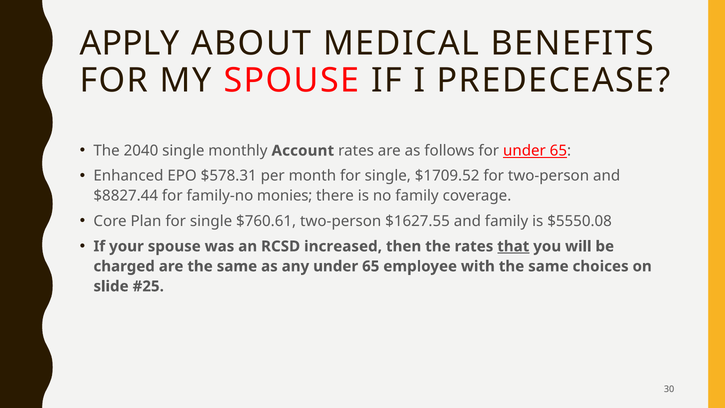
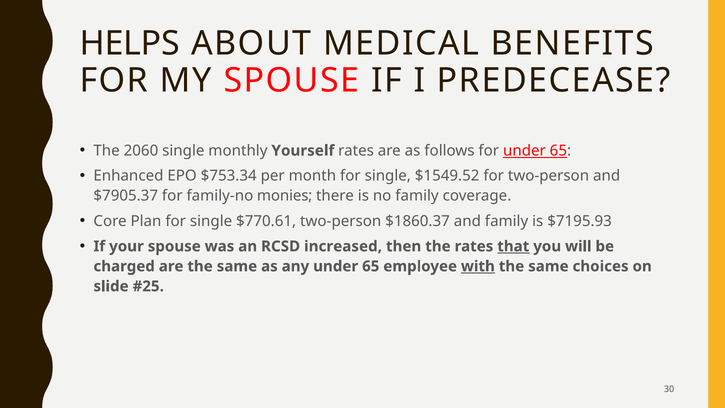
APPLY: APPLY -> HELPS (130, 44)
2040: 2040 -> 2060 (141, 151)
Account: Account -> Yourself (303, 151)
$578.31: $578.31 -> $753.34 (229, 176)
$1709.52: $1709.52 -> $1549.52 (447, 176)
$8827.44: $8827.44 -> $7905.37 (126, 196)
$760.61: $760.61 -> $770.61 (266, 221)
$1627.55: $1627.55 -> $1860.37 (418, 221)
$5550.08: $5550.08 -> $7195.93 (580, 221)
with underline: none -> present (478, 266)
